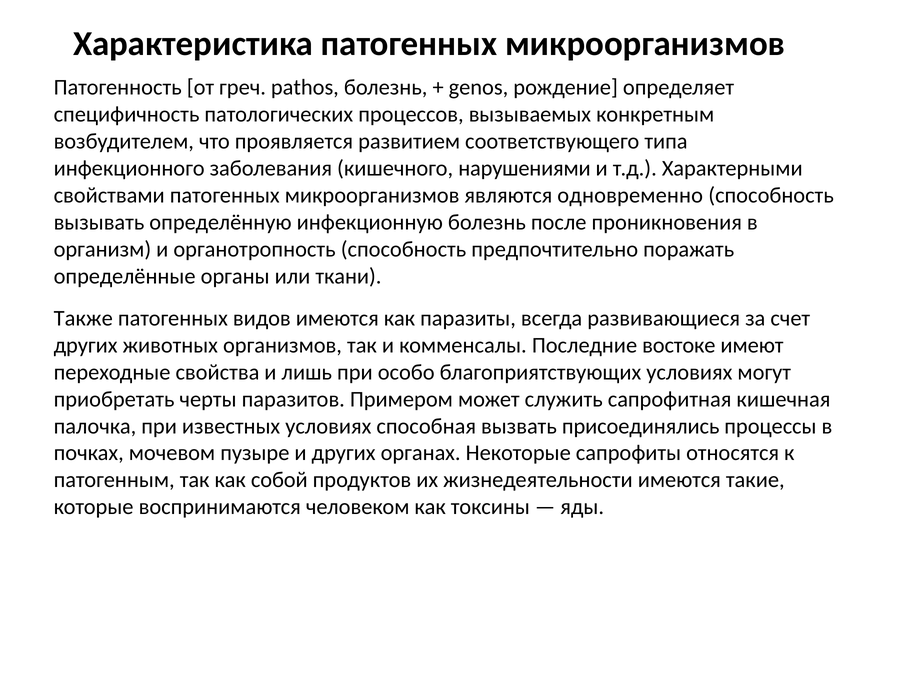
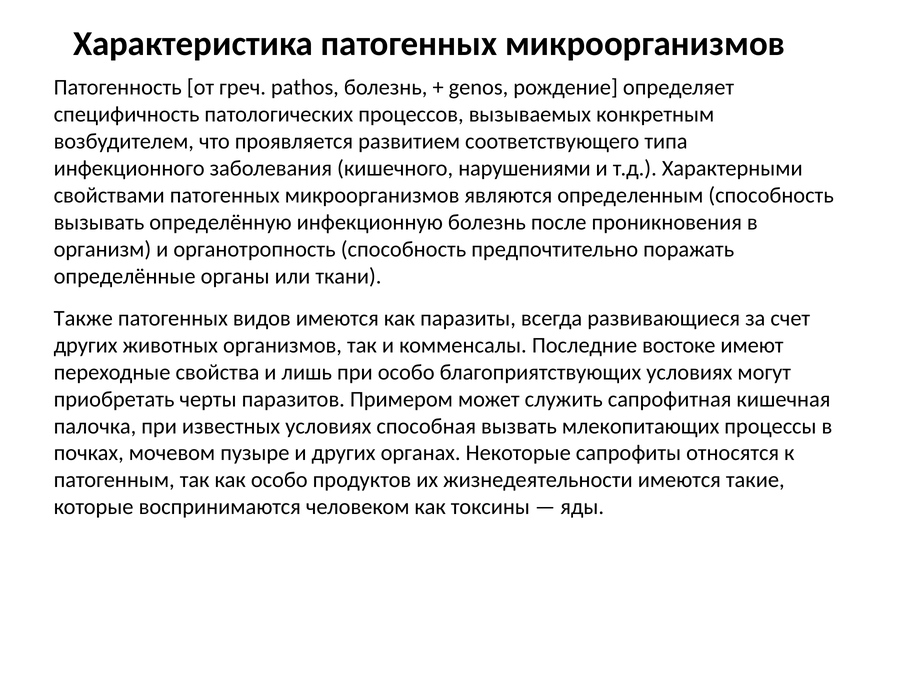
одновременно: одновременно -> определенным (630, 195)
присоединялись: присоединялись -> млекопитающих (641, 426)
как собой: собой -> особо (279, 480)
